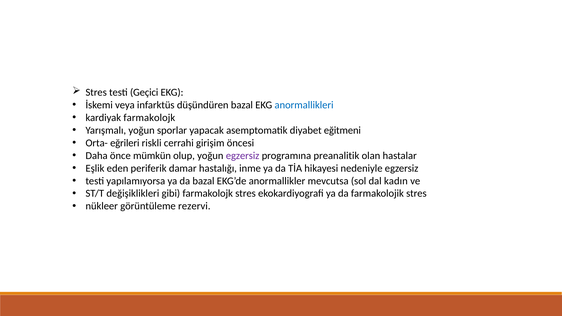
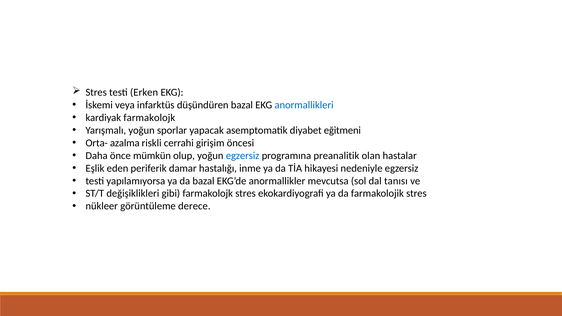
Geçici: Geçici -> Erken (144, 92)
eğrileri: eğrileri -> azalma (125, 143)
egzersiz colour: purple -> blue (243, 156)
kadın: kadın -> tanısı (396, 181)
rezervi: rezervi -> derece (194, 206)
